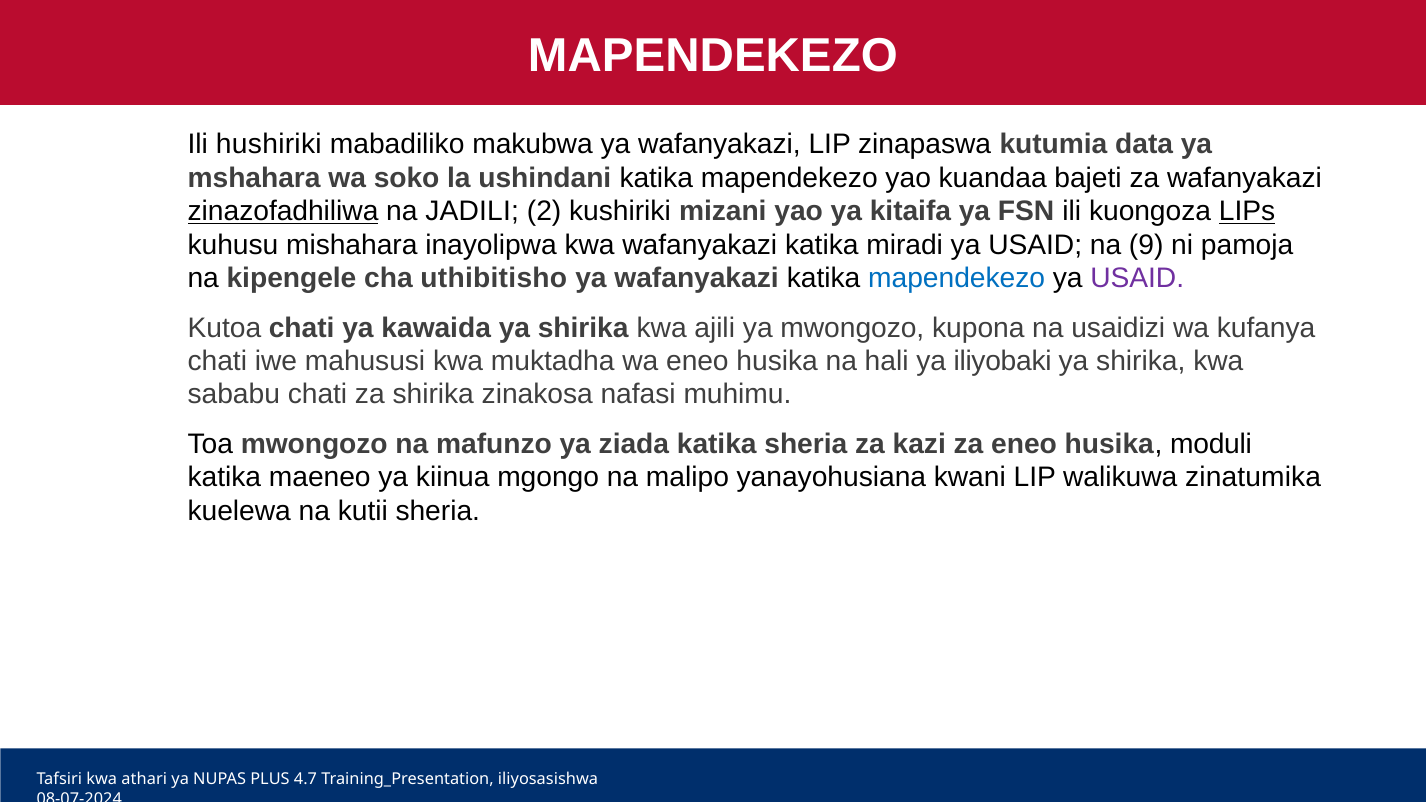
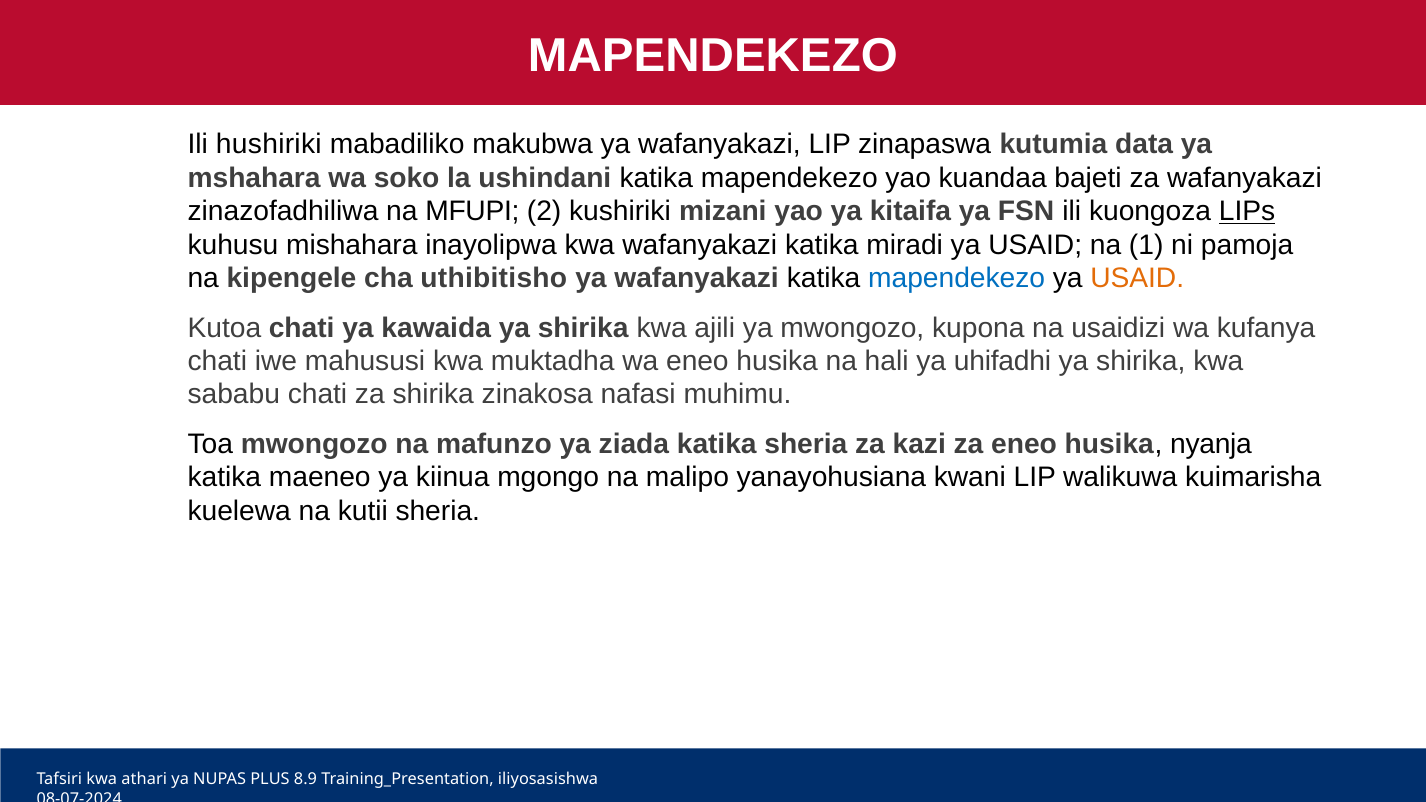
zinazofadhiliwa underline: present -> none (283, 211)
JADILI: JADILI -> MFUPI (472, 211)
9: 9 -> 1 (1146, 245)
USAID colour: purple -> orange (1137, 278)
iliyobaki: iliyobaki -> uhifadhi (1003, 361)
moduli: moduli -> nyanja (1211, 444)
zinatumika: zinatumika -> kuimarisha (1253, 478)
4.7: 4.7 -> 8.9 (305, 780)
